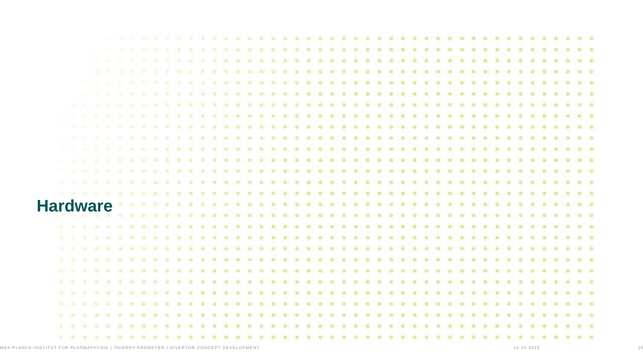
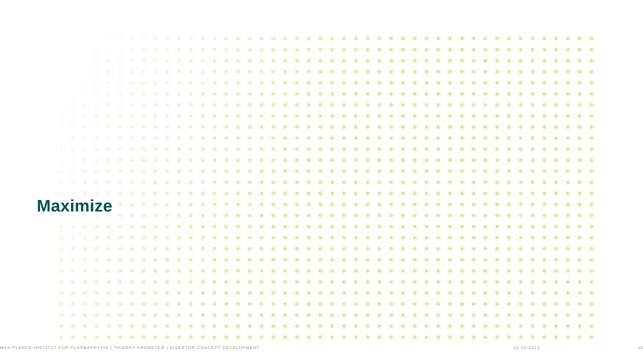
Hardware: Hardware -> Maximize (75, 206)
